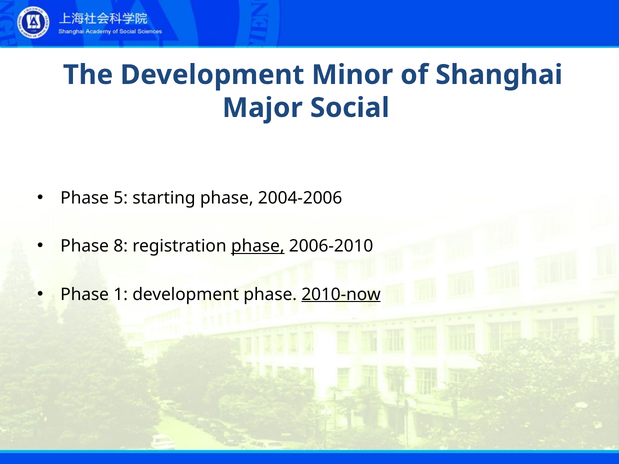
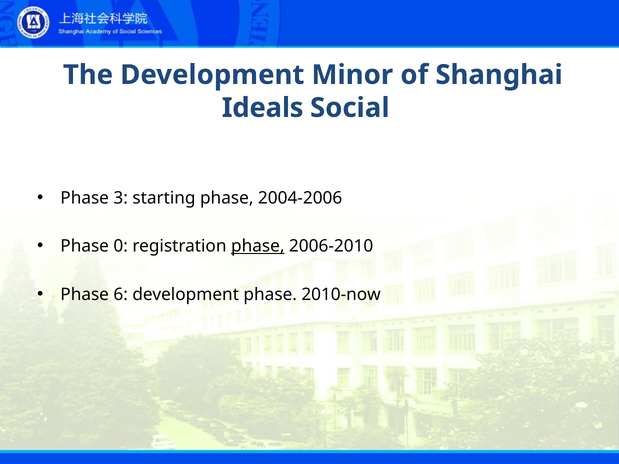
Major: Major -> Ideals (263, 108)
5: 5 -> 3 (121, 198)
8: 8 -> 0 (121, 246)
1: 1 -> 6 (121, 294)
2010-now underline: present -> none (341, 294)
